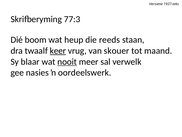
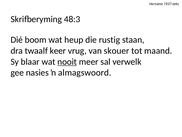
77:3: 77:3 -> 48:3 (72, 19)
reeds: reeds -> rustig (109, 40)
keer underline: present -> none (58, 51)
oordeelswerk: oordeelswerk -> almagswoord (85, 72)
